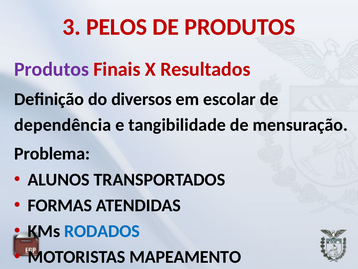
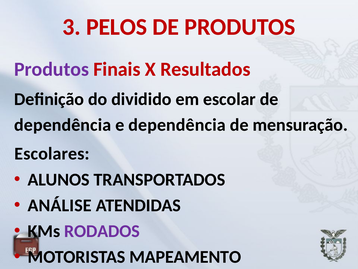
diversos: diversos -> dividido (141, 99)
e tangibilidade: tangibilidade -> dependência (177, 125)
Problema: Problema -> Escolares (52, 154)
FORMAS: FORMAS -> ANÁLISE (60, 205)
RODADOS colour: blue -> purple (102, 231)
